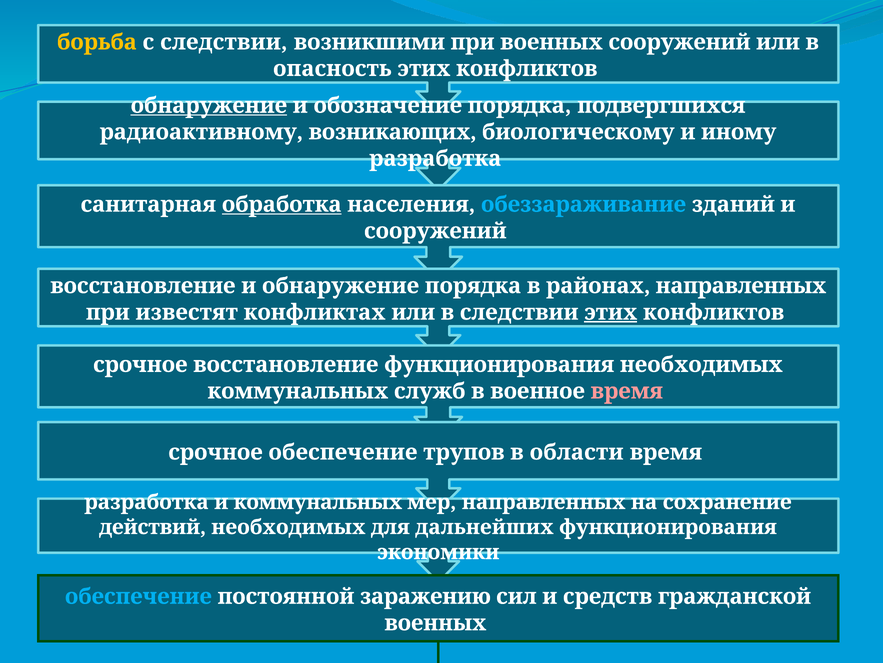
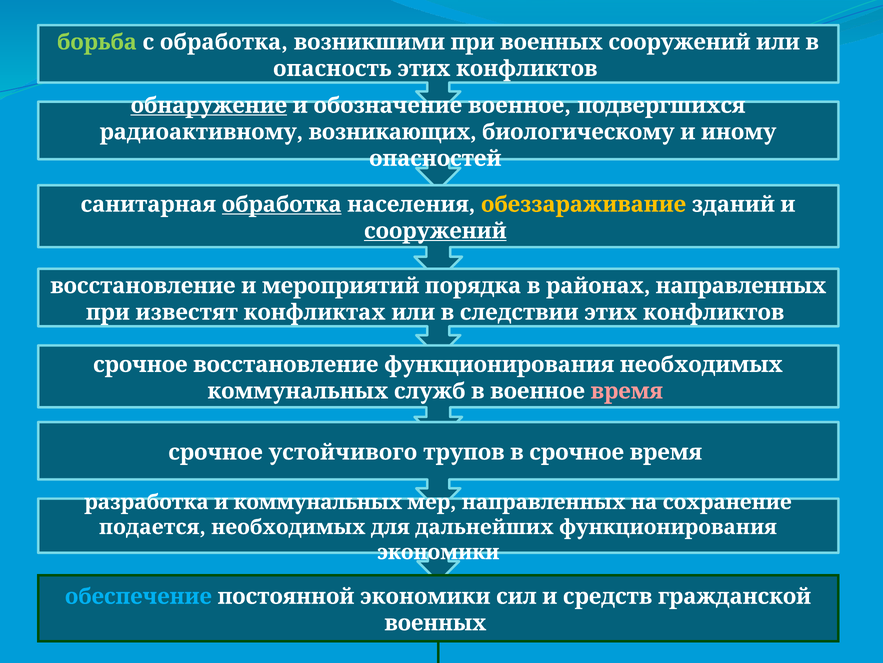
борьба colour: yellow -> light green (97, 42)
с следствии: следствии -> обработка (224, 42)
обозначение порядка: порядка -> военное (520, 105)
разработка: разработка -> опасностей (435, 158)
обеззараживание colour: light blue -> yellow (584, 204)
сооружений underline: none -> present (435, 231)
и обнаружение: обнаружение -> мероприятий (341, 286)
этих underline: present -> none (611, 312)
срочное обеспечение: обеспечение -> устойчивого (343, 452)
в области: области -> срочное (577, 452)
действий: действий -> подается (152, 527)
постоянной заражению: заражению -> экономики (425, 596)
